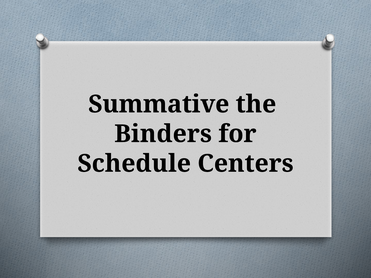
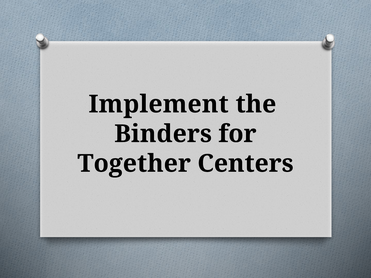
Summative: Summative -> Implement (159, 104)
Schedule: Schedule -> Together (134, 164)
